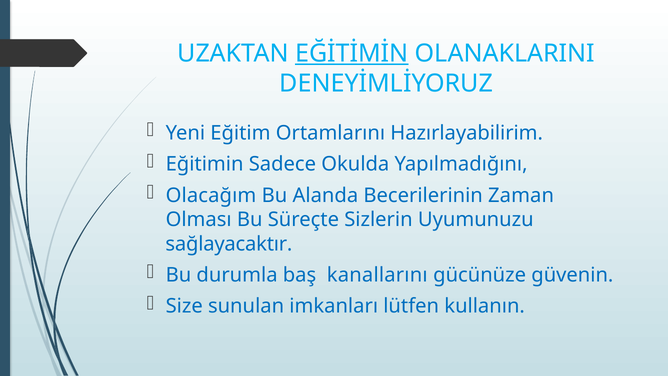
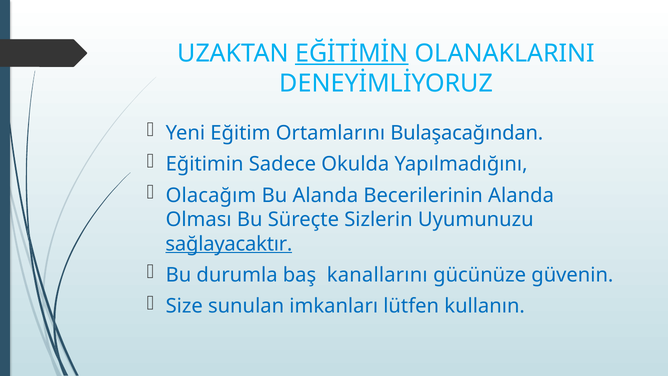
Hazırlayabilirim: Hazırlayabilirim -> Bulaşacağından (467, 133)
Becerilerinin Zaman: Zaman -> Alanda (521, 195)
sağlayacaktır underline: none -> present (229, 244)
